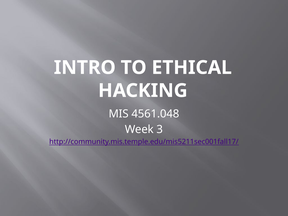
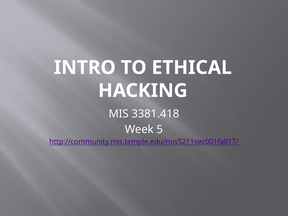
4561.048: 4561.048 -> 3381.418 (155, 114)
3: 3 -> 5 (160, 129)
